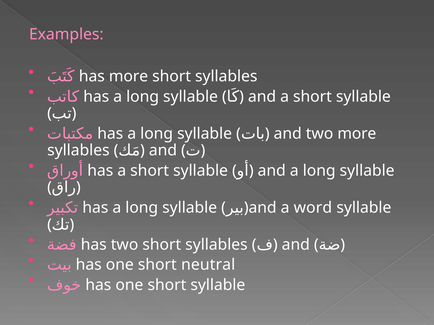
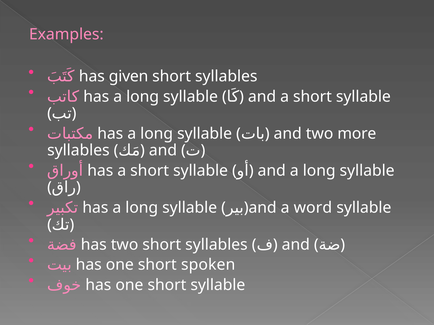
has more: more -> given (129, 77)
neutral: neutral -> spoken (208, 265)
